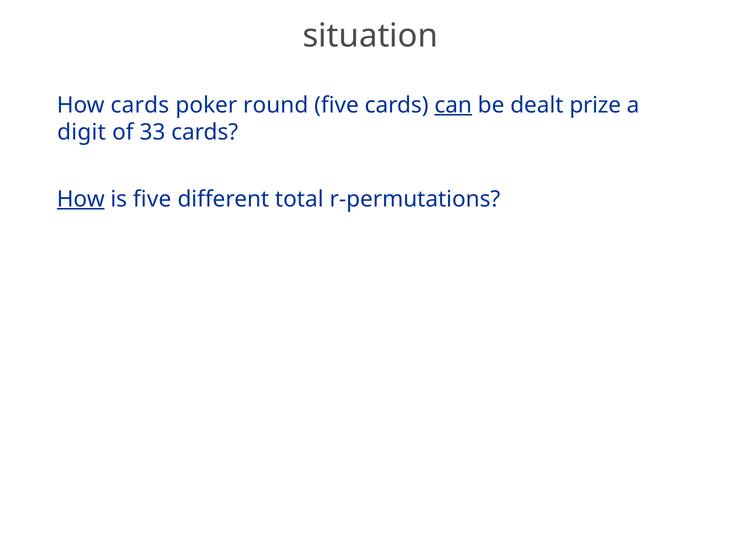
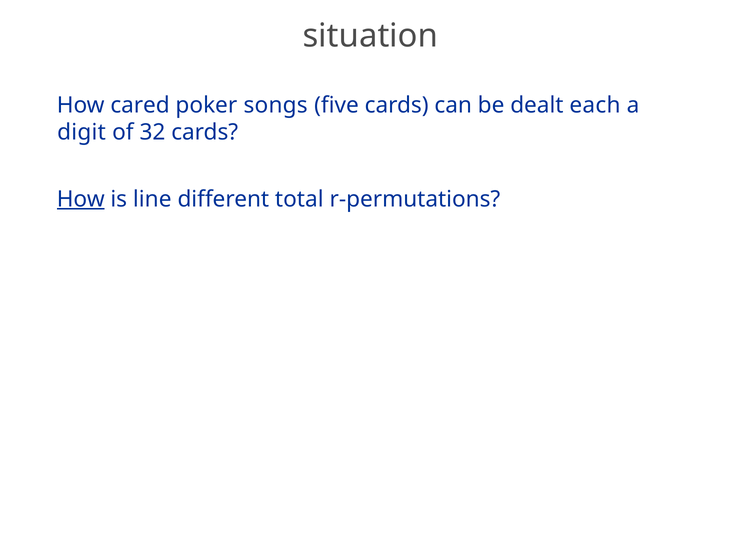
How cards: cards -> cared (140, 105)
round: round -> songs (276, 105)
can underline: present -> none (453, 105)
prize: prize -> each (595, 105)
33: 33 -> 32 (152, 132)
is five: five -> line (152, 199)
